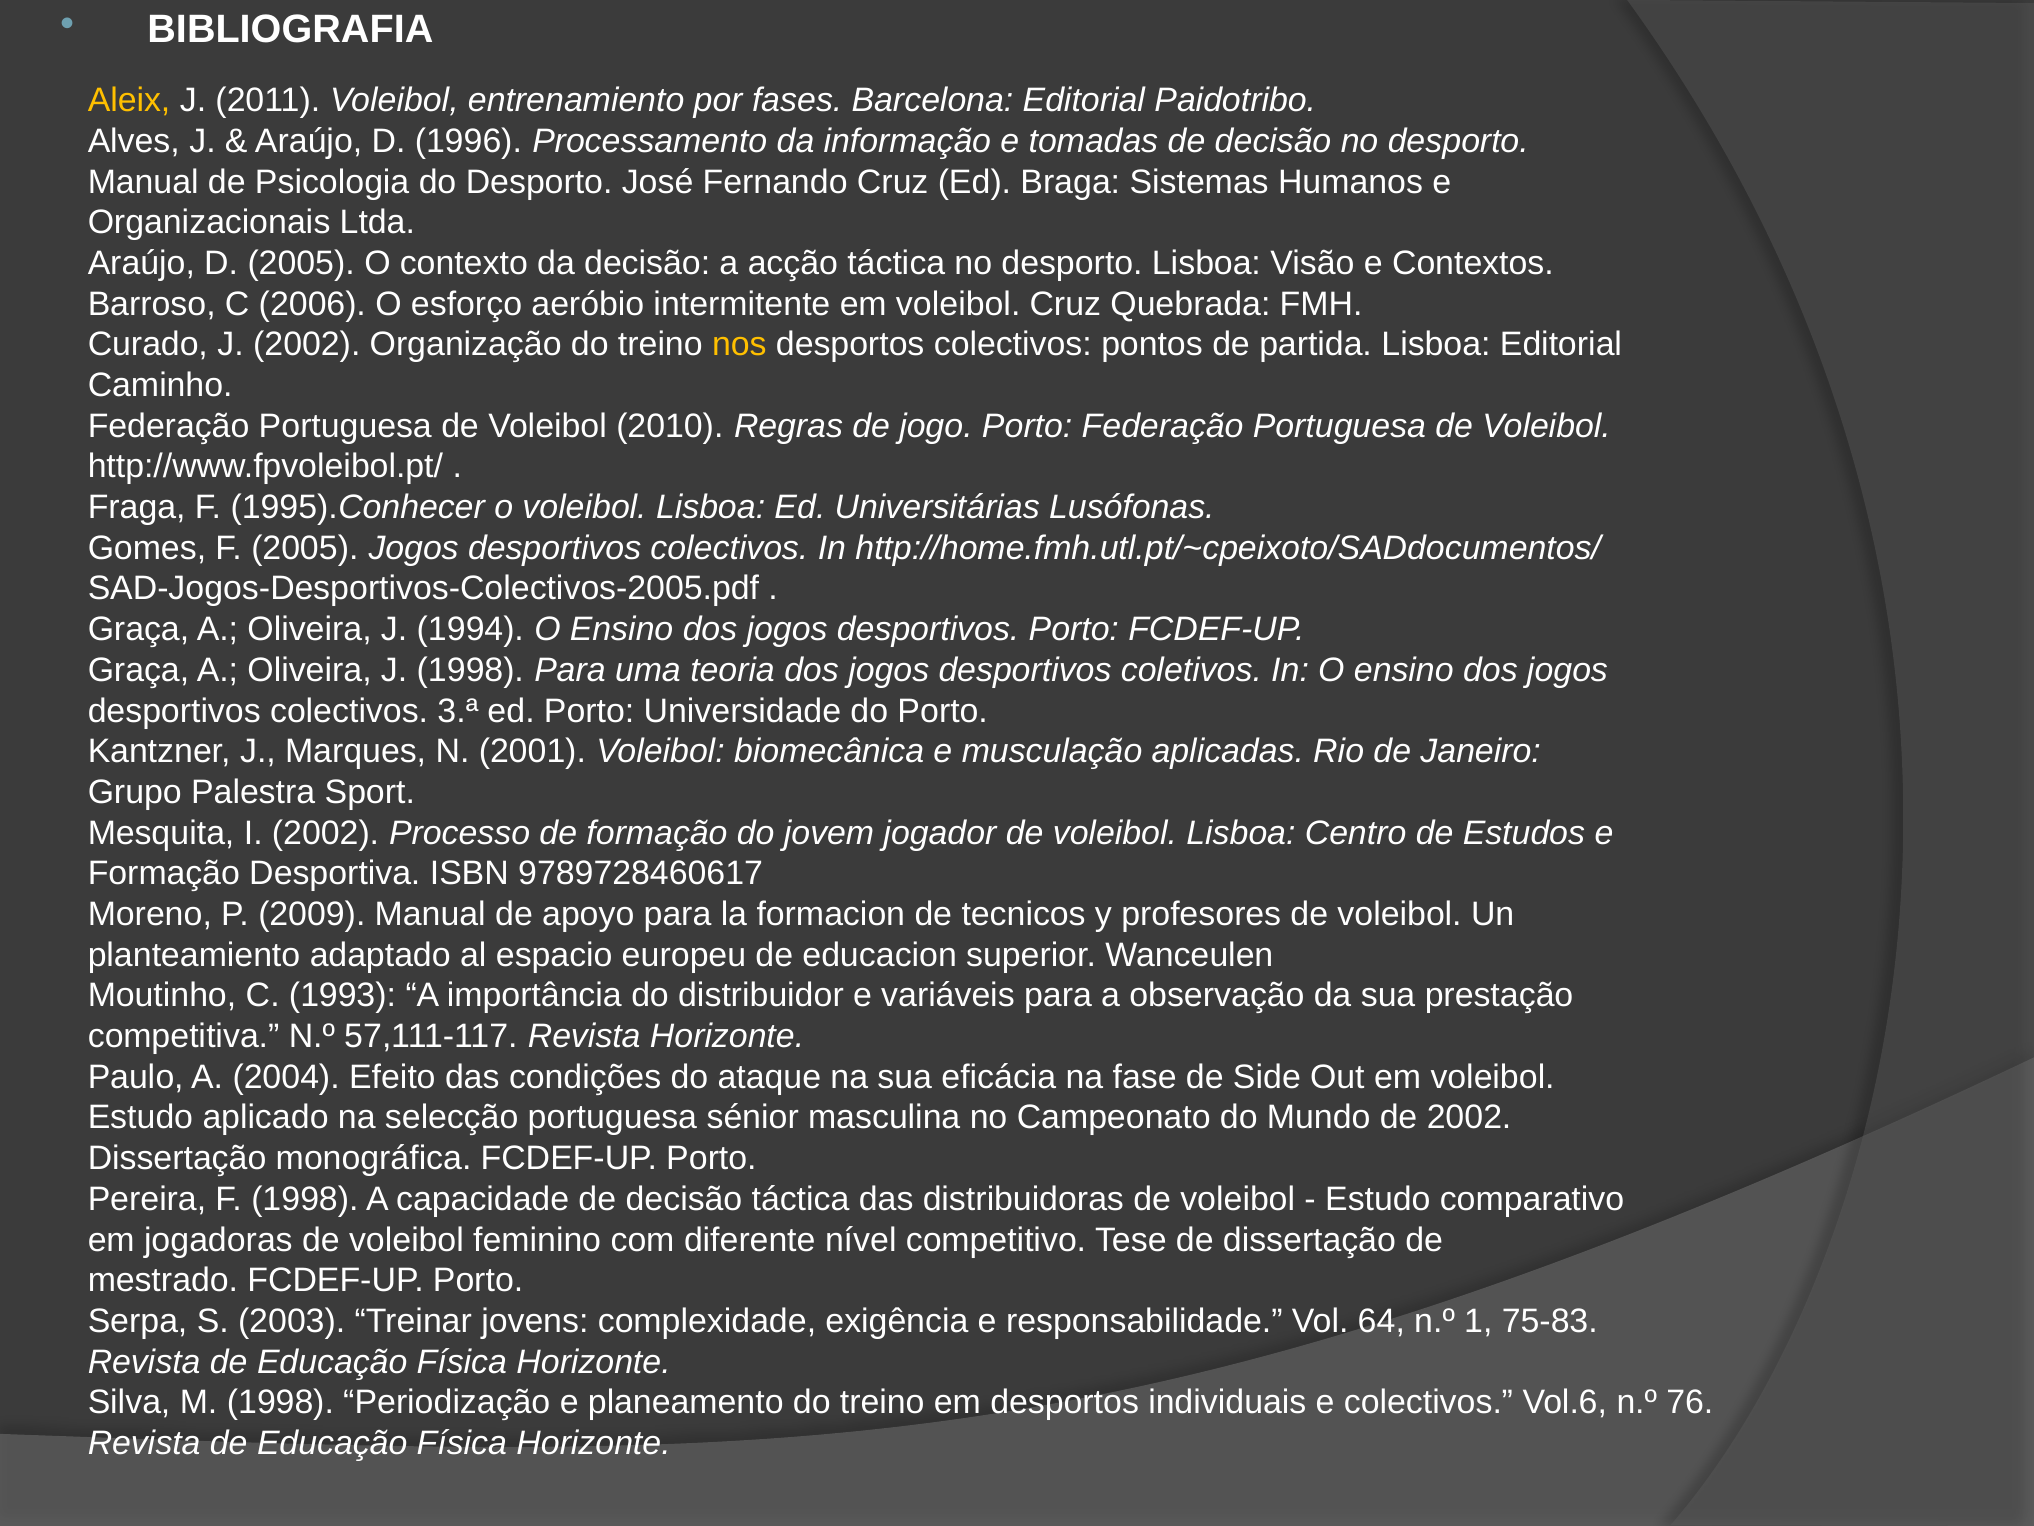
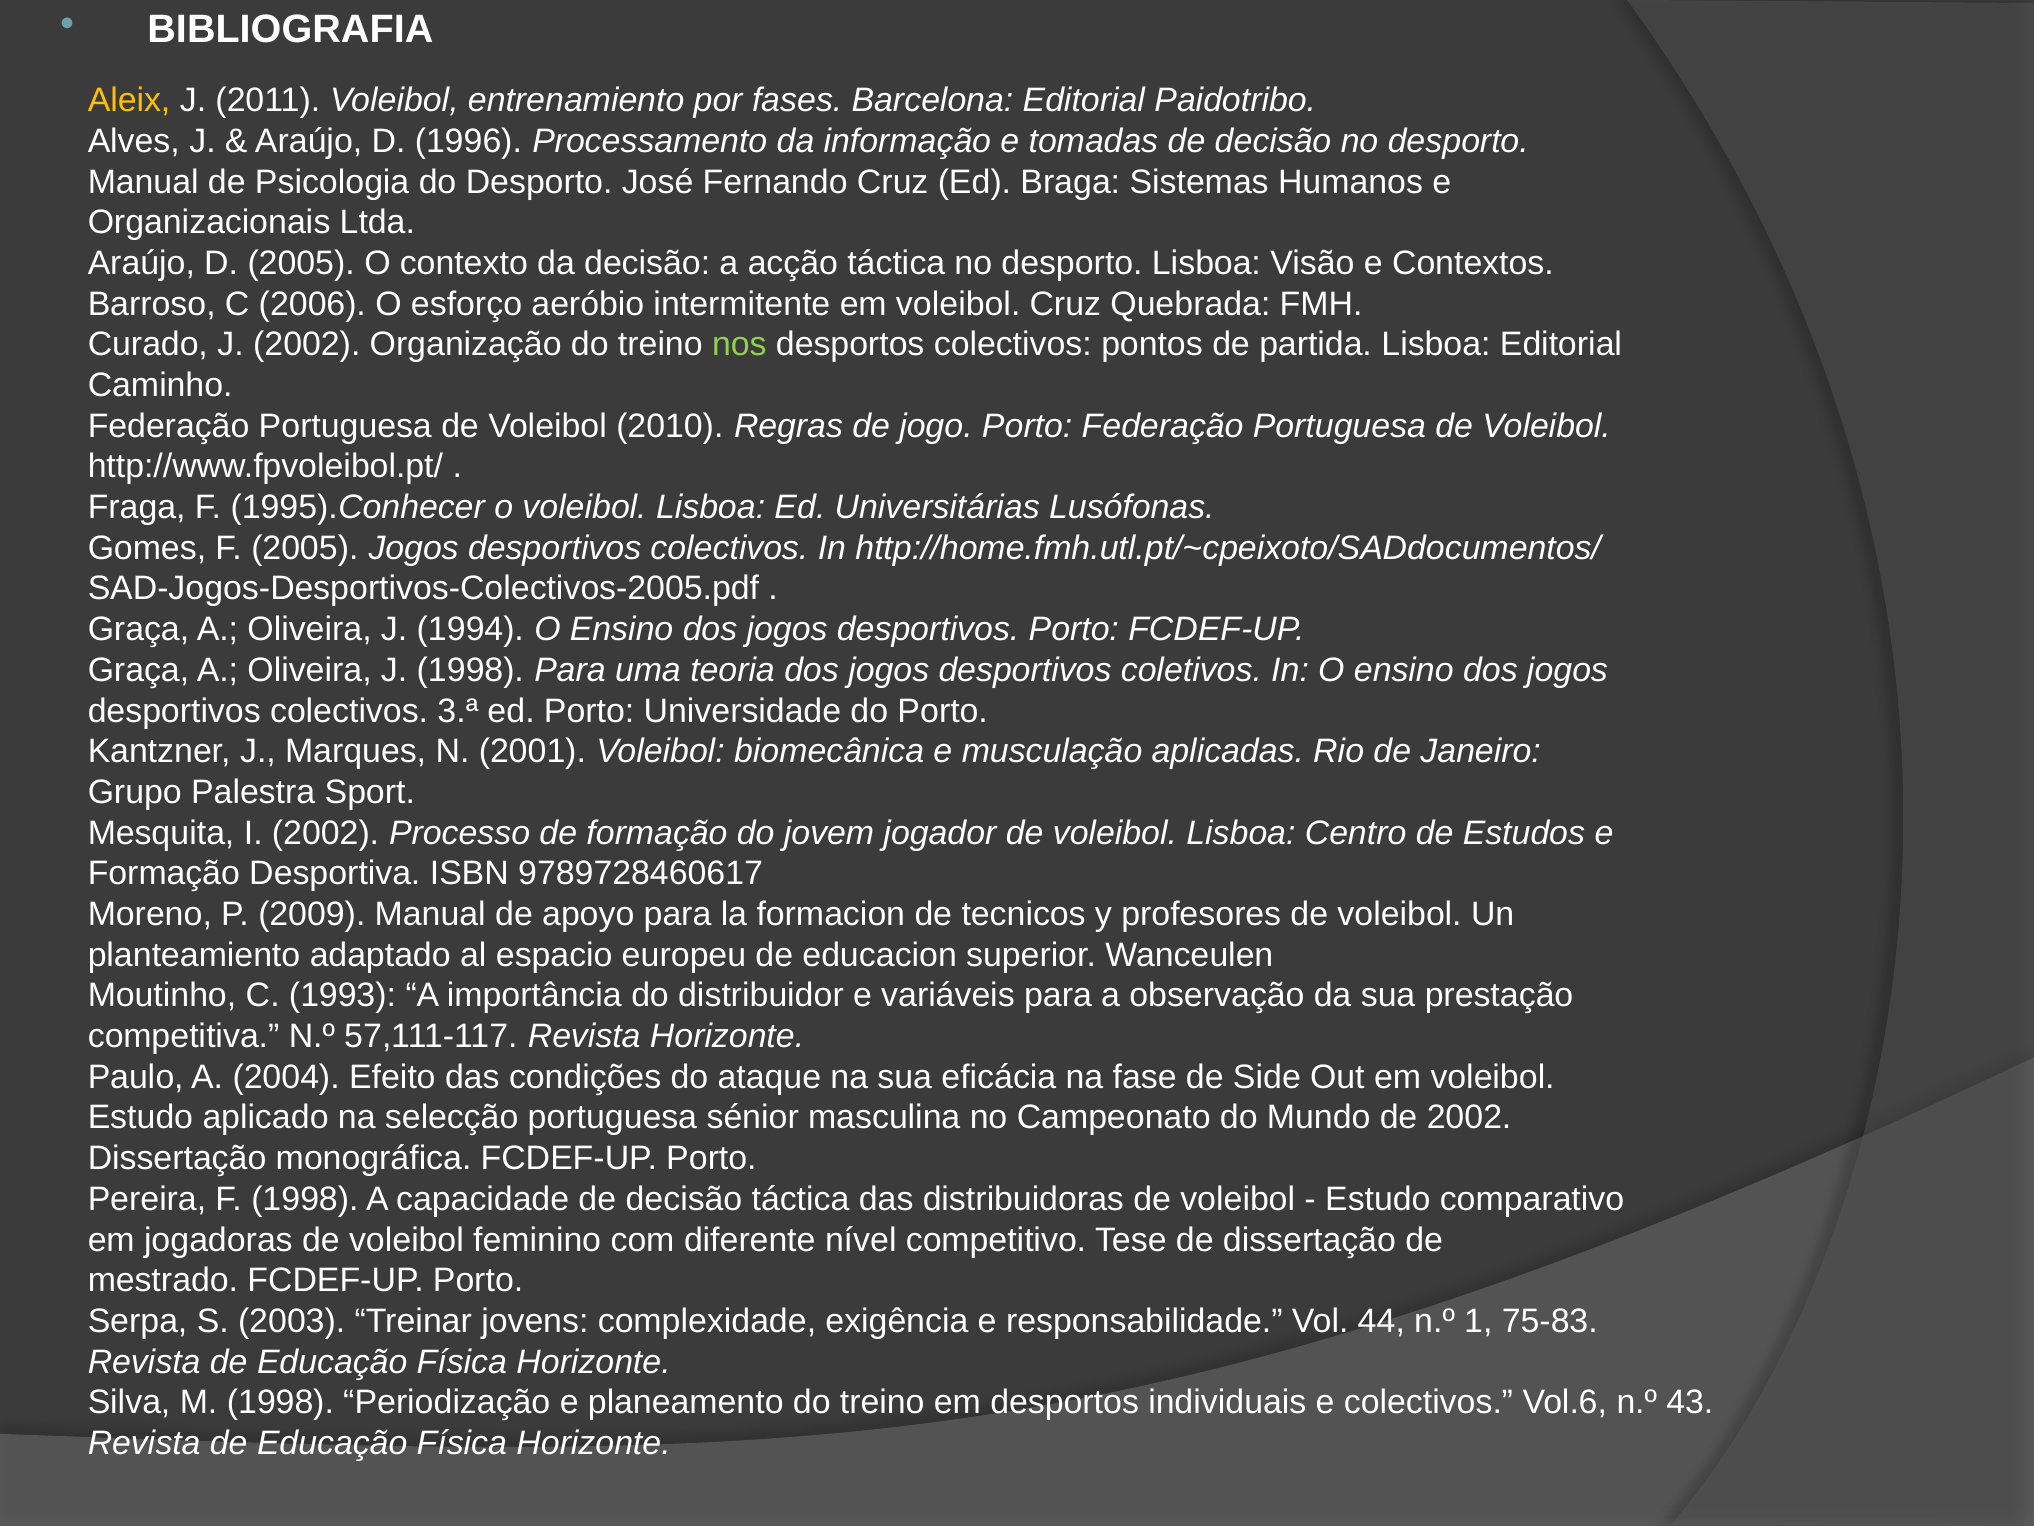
nos colour: yellow -> light green (739, 345)
64: 64 -> 44 (1381, 1321)
76: 76 -> 43 (1690, 1402)
